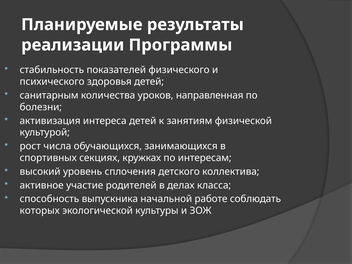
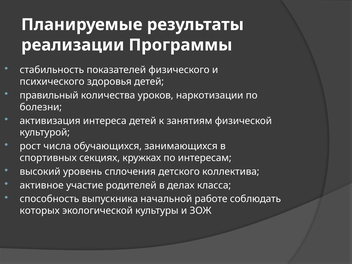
санитарным: санитарным -> правильный (49, 95)
направленная: направленная -> наркотизации (210, 95)
